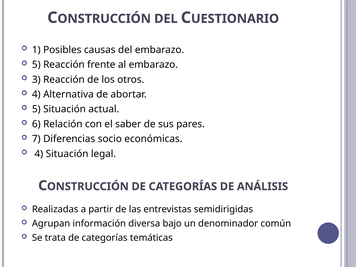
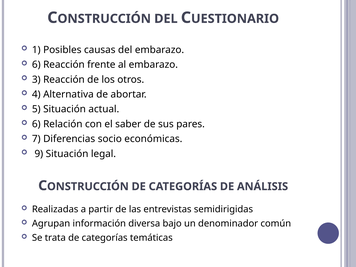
5: 5 -> 6 (36, 65)
4: 4 -> 9 (39, 154)
